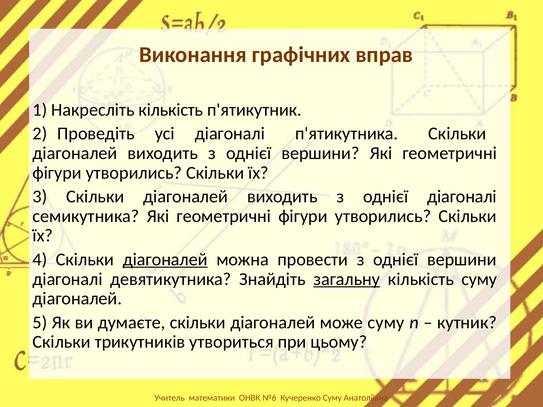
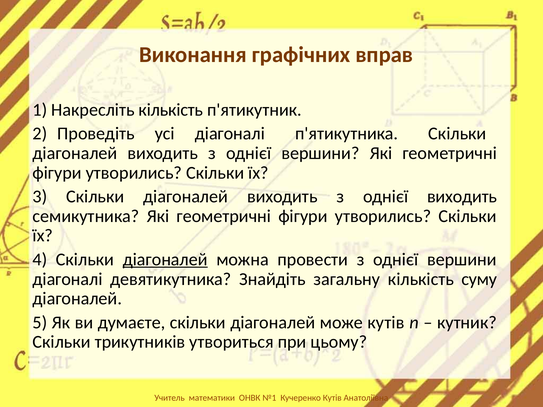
однієї діагоналі: діагоналі -> виходить (462, 197)
загальну underline: present -> none (347, 279)
може суму: суму -> кутів (386, 323)
№6: №6 -> №1 (269, 398)
Кучеренко Суму: Суму -> Кутів (332, 398)
